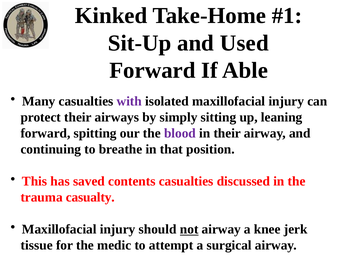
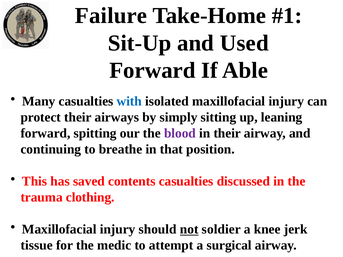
Kinked: Kinked -> Failure (111, 16)
with colour: purple -> blue (129, 101)
casualty: casualty -> clothing (90, 197)
not airway: airway -> soldier (221, 229)
